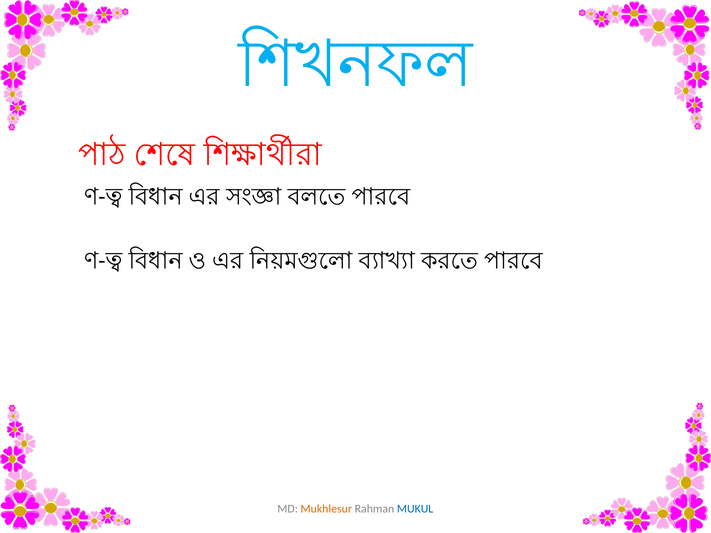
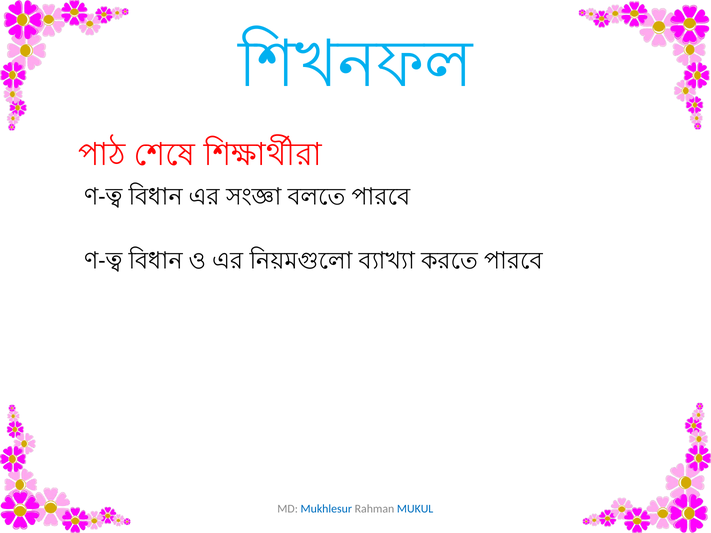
Mukhlesur colour: orange -> blue (326, 509)
